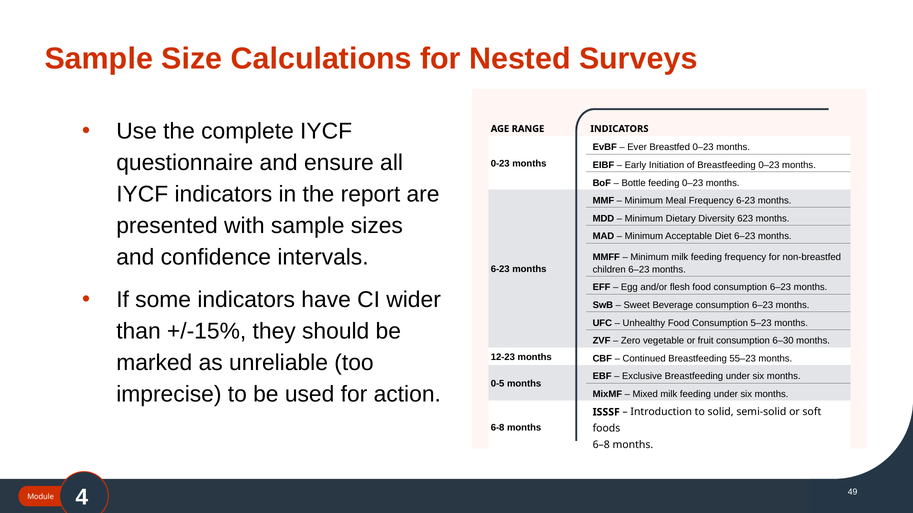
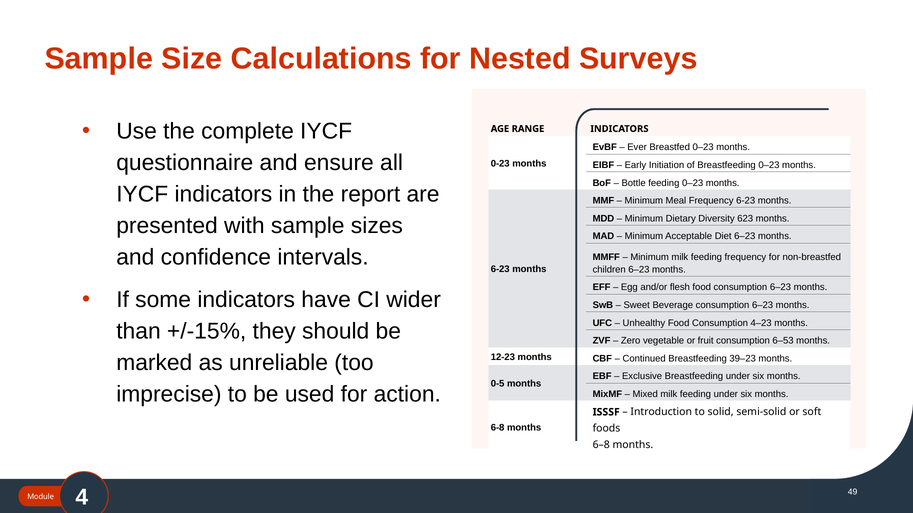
5–23: 5–23 -> 4–23 (761, 323)
6–30: 6–30 -> 6–53 (783, 341)
55–23: 55–23 -> 39–23 (743, 359)
